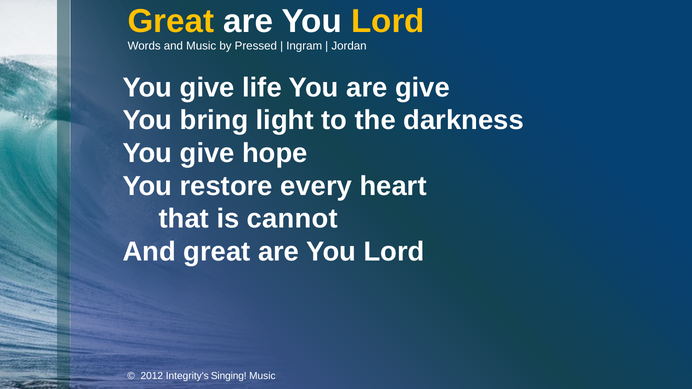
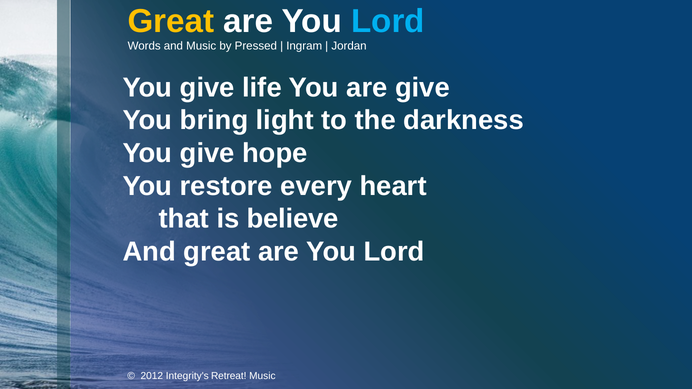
Lord colour: yellow -> light blue (388, 21)
cannot: cannot -> believe (293, 219)
Singing: Singing -> Retreat (229, 376)
